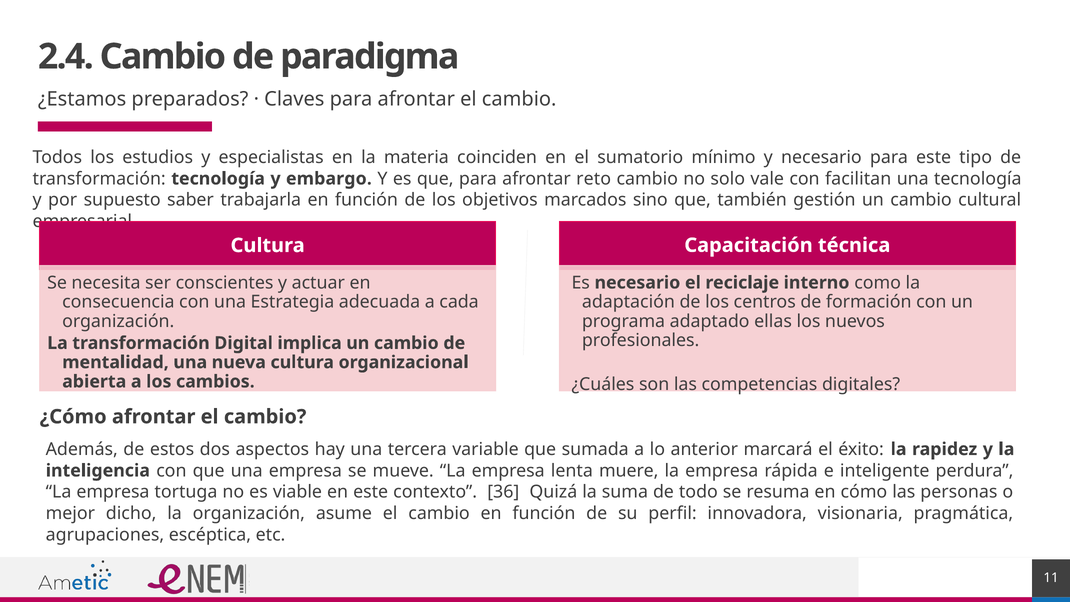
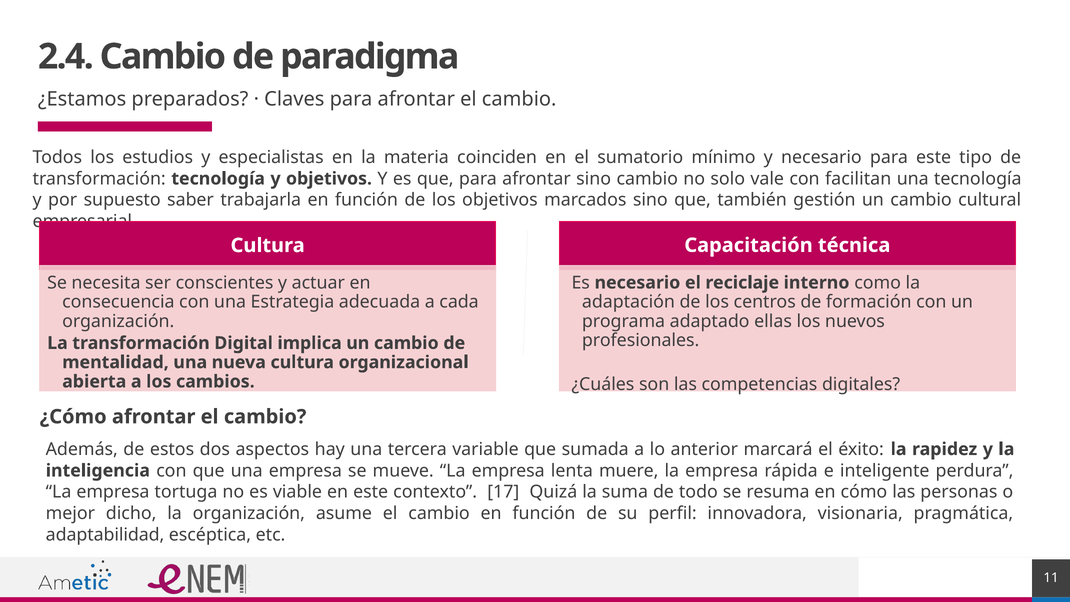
y embargo: embargo -> objetivos (329, 179)
afrontar reto: reto -> sino (594, 179)
36: 36 -> 17 (503, 492)
agrupaciones: agrupaciones -> adaptabilidad (105, 535)
